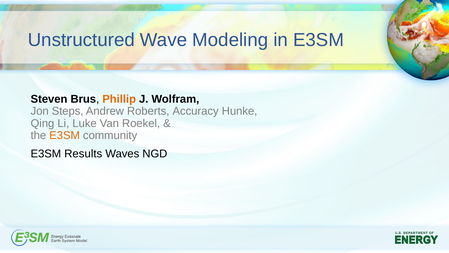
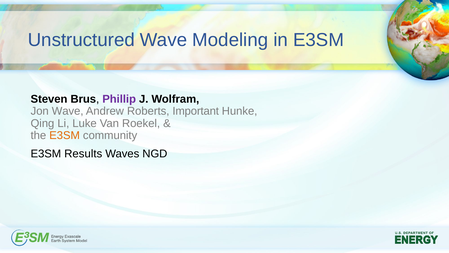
Phillip colour: orange -> purple (119, 99)
Jon Steps: Steps -> Wave (68, 111)
Accuracy: Accuracy -> Important (196, 111)
